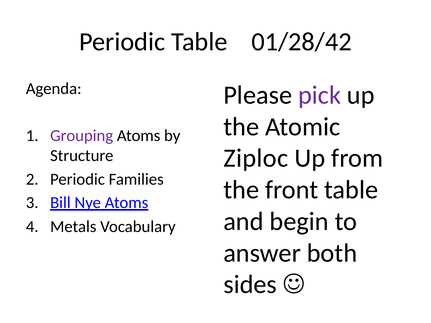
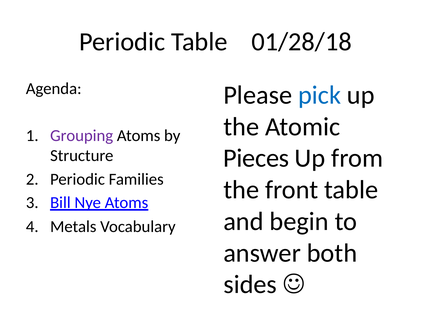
01/28/42: 01/28/42 -> 01/28/18 (302, 42)
pick colour: purple -> blue (320, 95)
Ziploc: Ziploc -> Pieces (256, 158)
